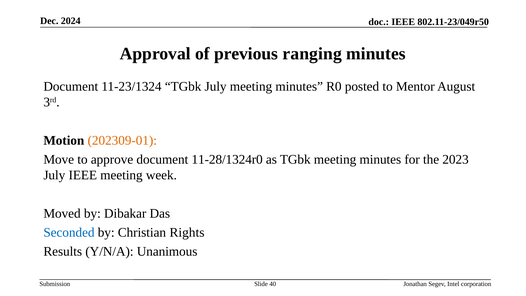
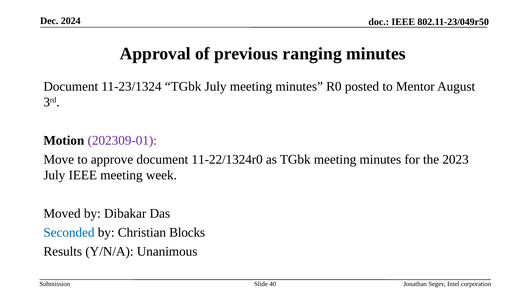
202309-01 colour: orange -> purple (122, 140)
11-28/1324r0: 11-28/1324r0 -> 11-22/1324r0 (227, 159)
Rights: Rights -> Blocks (187, 232)
